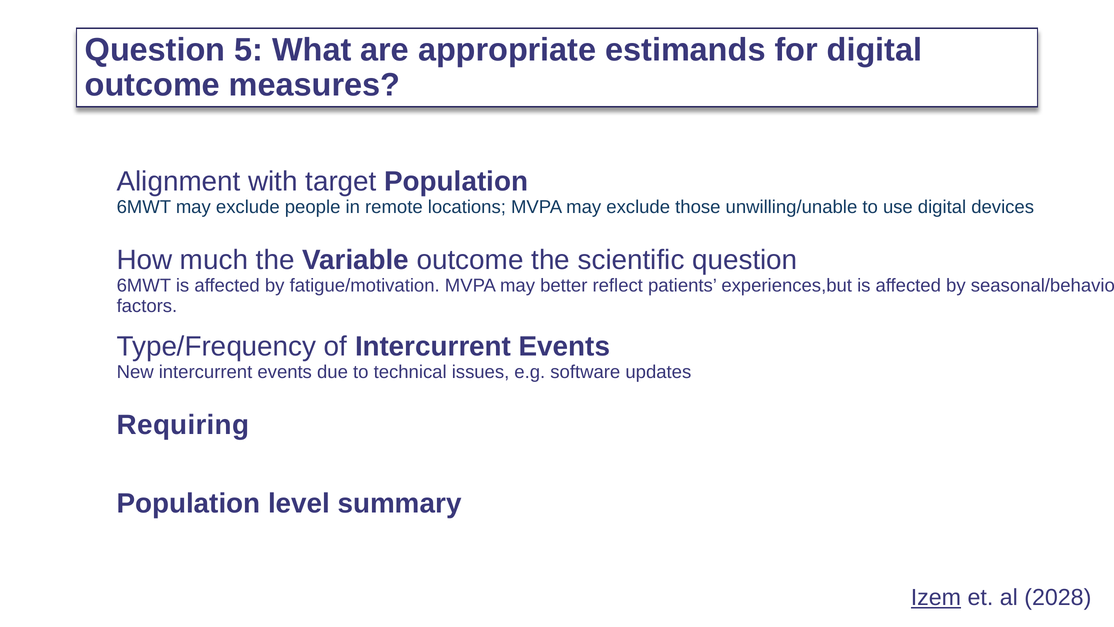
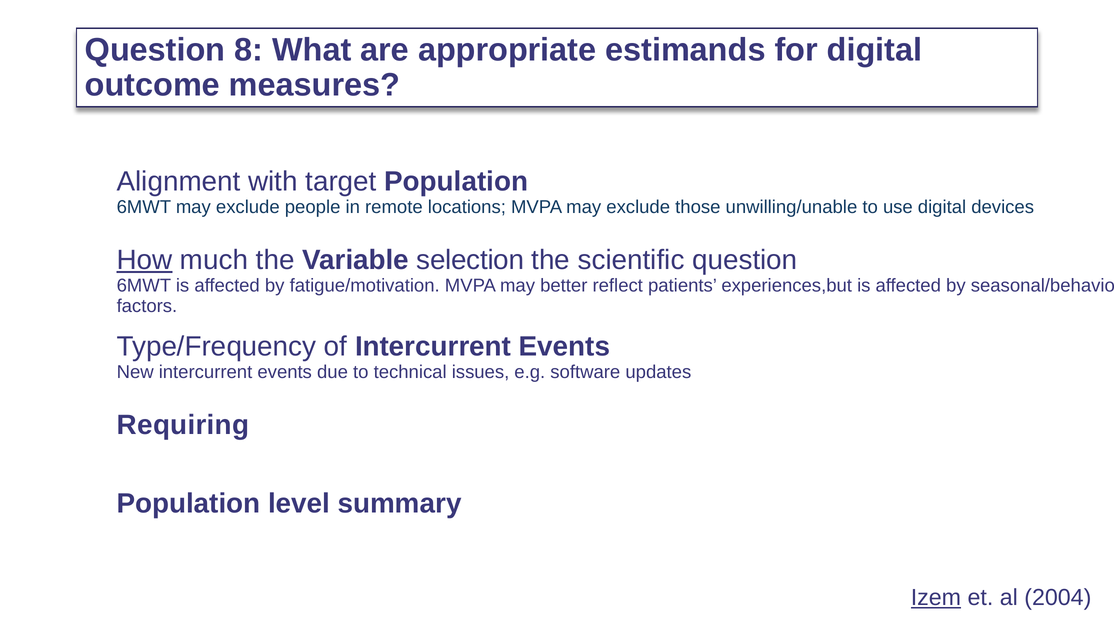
5: 5 -> 8 (249, 50)
How underline: none -> present (145, 260)
Variable outcome: outcome -> selection (470, 260)
2028: 2028 -> 2004 (1058, 597)
